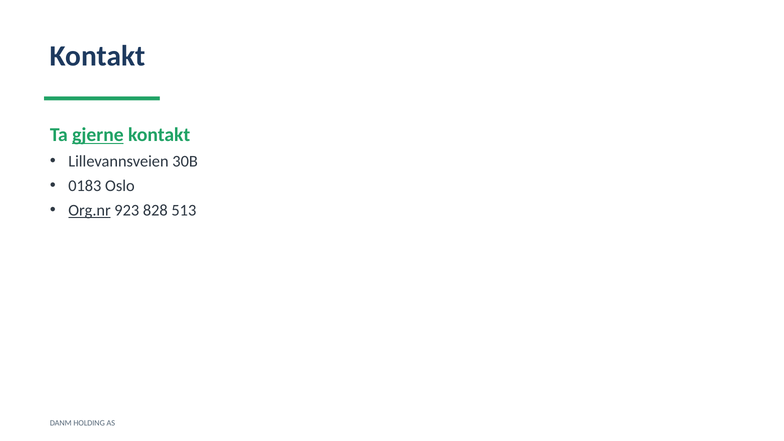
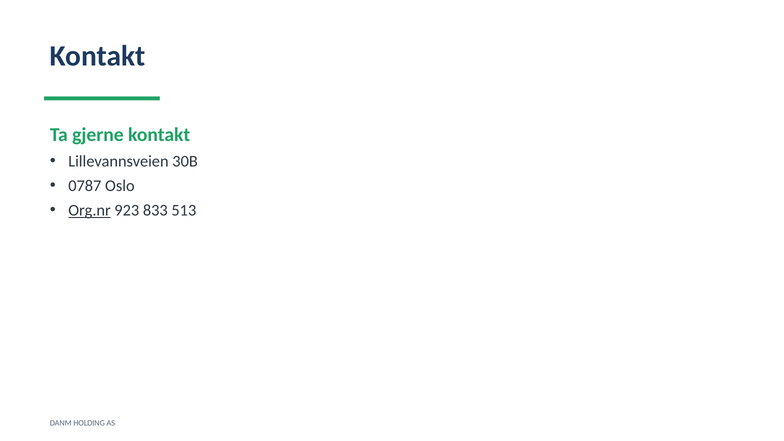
gjerne underline: present -> none (98, 135)
0183: 0183 -> 0787 (85, 186)
828: 828 -> 833 (155, 210)
